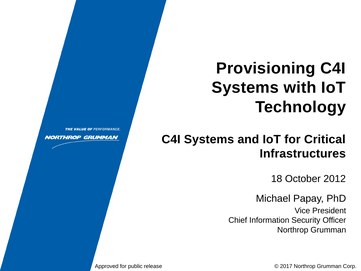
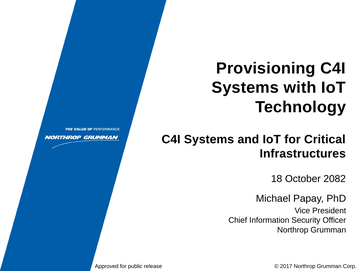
2012: 2012 -> 2082 (335, 179)
